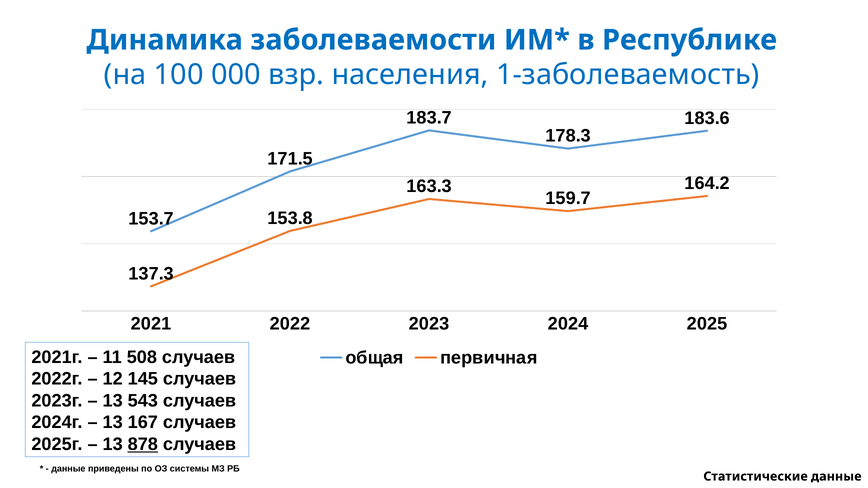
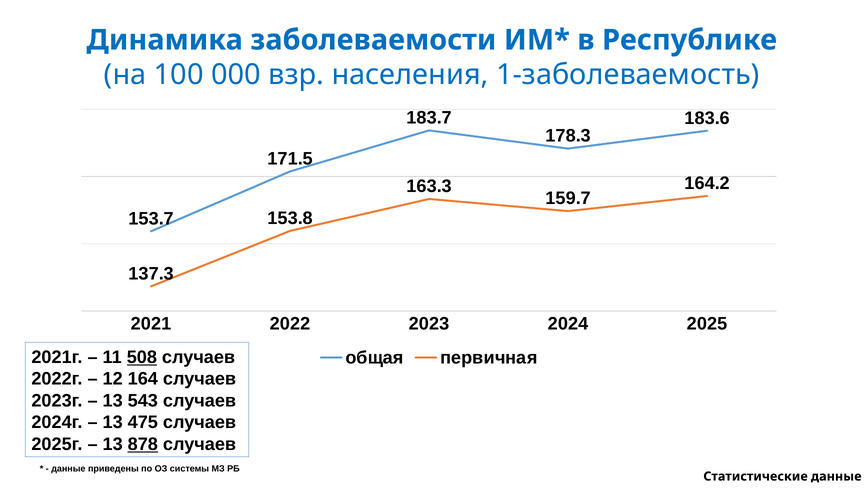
508 underline: none -> present (142, 358)
145: 145 -> 164 (143, 379)
167: 167 -> 475 (143, 423)
